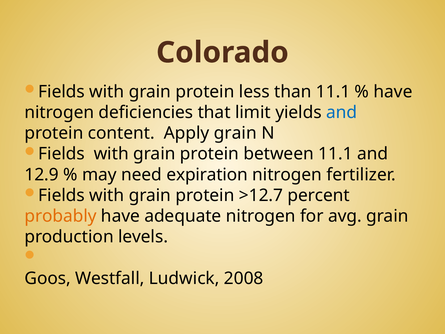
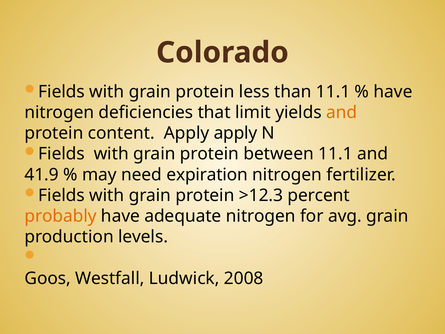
and colour: blue -> orange (342, 112)
Apply grain: grain -> apply (236, 133)
12.9: 12.9 -> 41.9 (42, 175)
>12.7: >12.7 -> >12.3 (261, 195)
